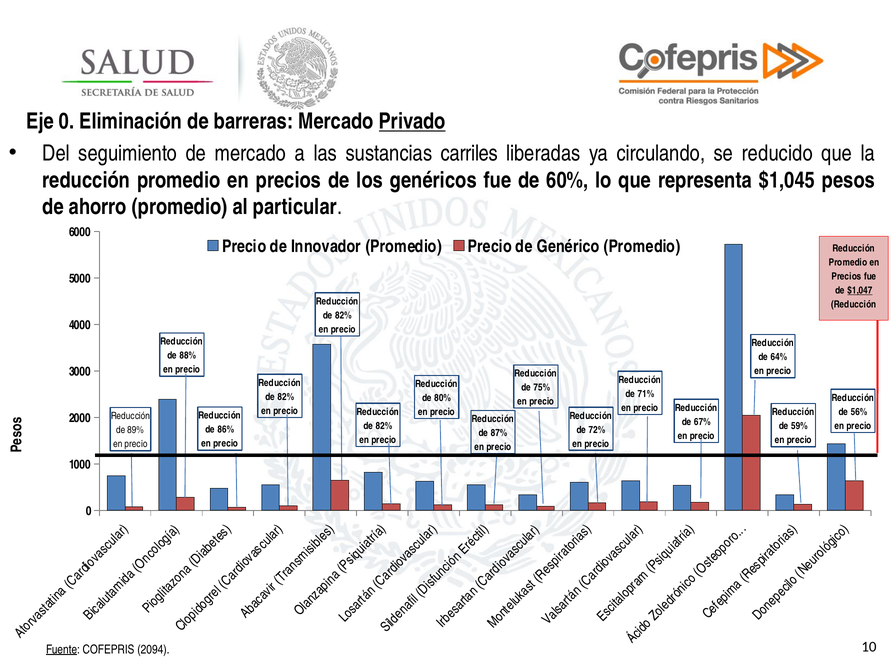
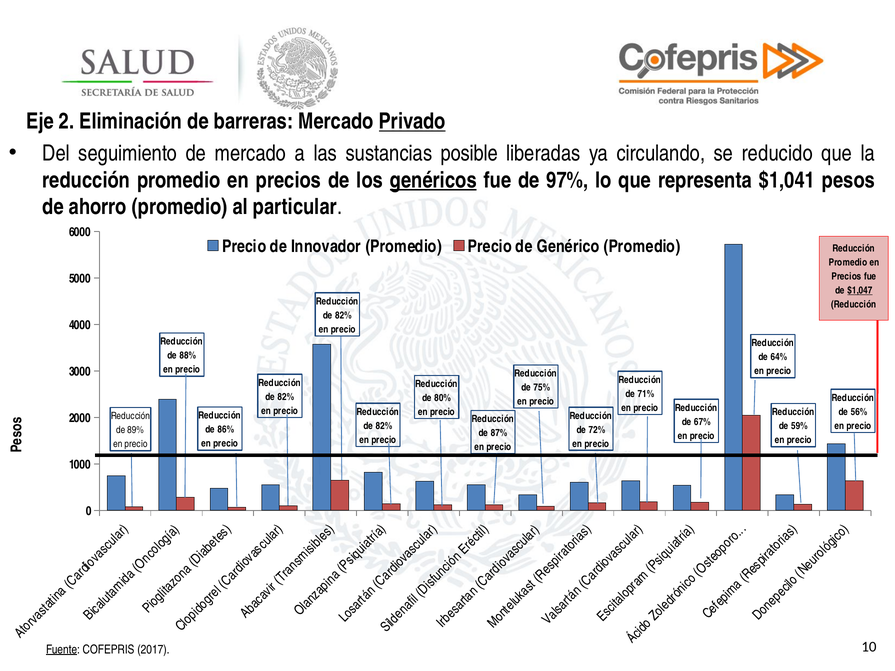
Eje 0: 0 -> 2 (67, 121)
carriles: carriles -> posible (469, 153)
genéricos underline: none -> present (433, 180)
60%: 60% -> 97% (567, 180)
$1,045: $1,045 -> $1,041 (787, 180)
2094: 2094 -> 2017 (153, 650)
